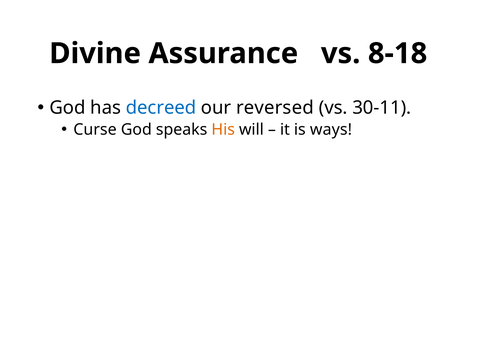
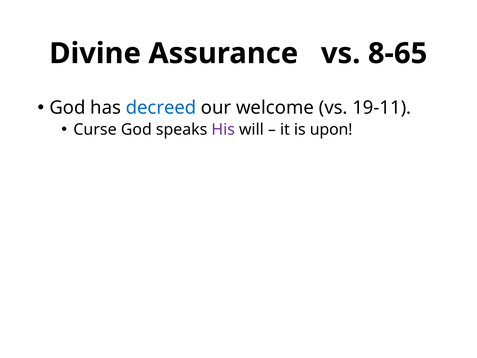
8-18: 8-18 -> 8-65 (398, 53)
reversed: reversed -> welcome (275, 108)
30-11: 30-11 -> 19-11 (382, 108)
His colour: orange -> purple (223, 129)
ways: ways -> upon (331, 129)
